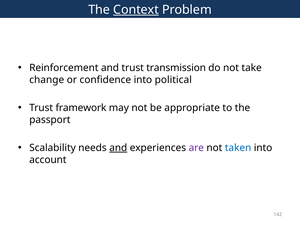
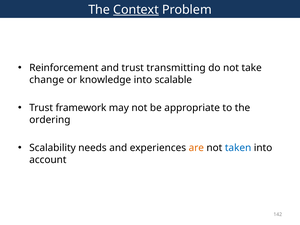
transmission: transmission -> transmitting (176, 68)
confidence: confidence -> knowledge (105, 80)
political: political -> scalable (173, 80)
passport: passport -> ordering (50, 120)
and underline: present -> none (118, 148)
are colour: purple -> orange (196, 148)
